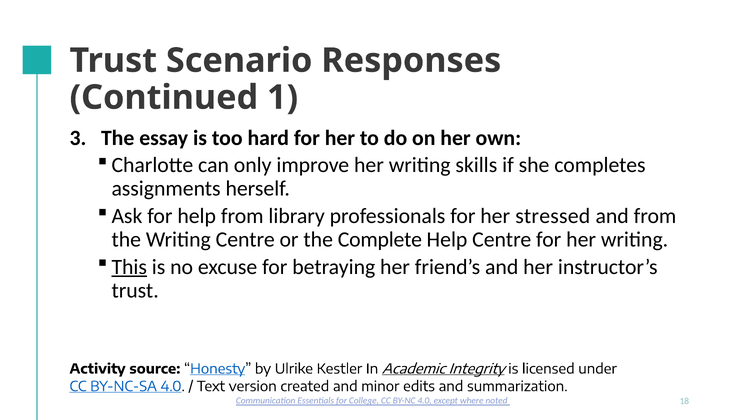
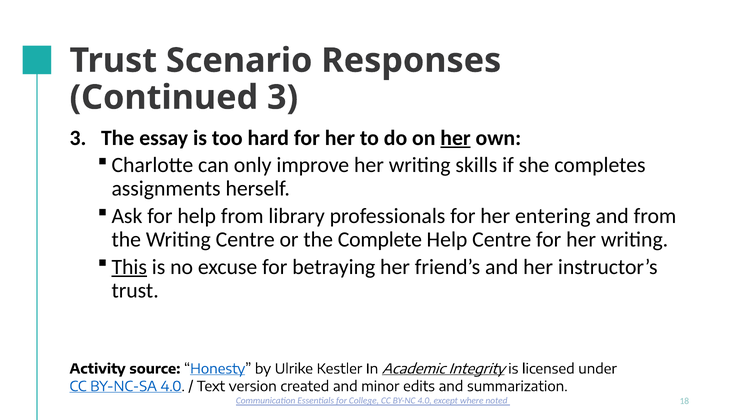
Continued 1: 1 -> 3 (283, 97)
her underline: none -> present (456, 138)
stressed: stressed -> entering (553, 216)
